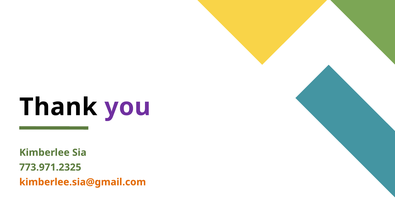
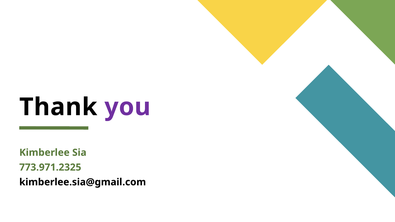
kimberlee.sia@gmail.com colour: orange -> black (83, 182)
